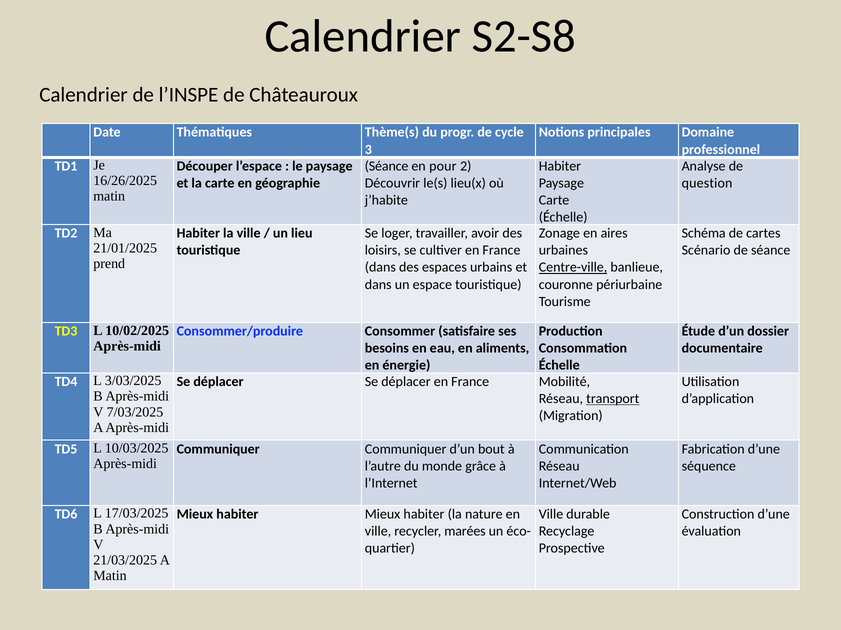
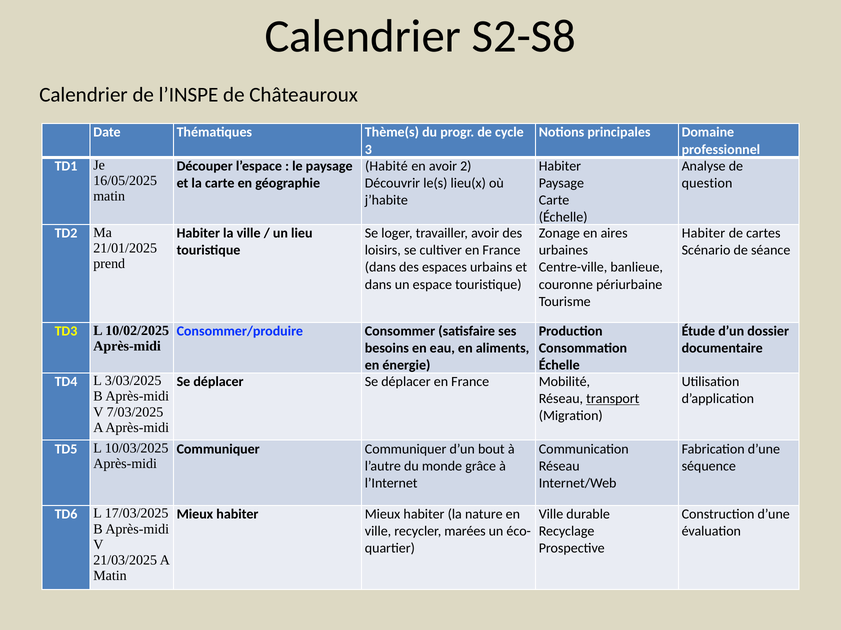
Séance: Séance -> Habité (386, 166)
en pour: pour -> avoir (443, 166)
16/26/2025: 16/26/2025 -> 16/05/2025 (125, 181)
Schéma: Schéma -> Habiter (704, 234)
Centre-ville underline: present -> none (573, 268)
